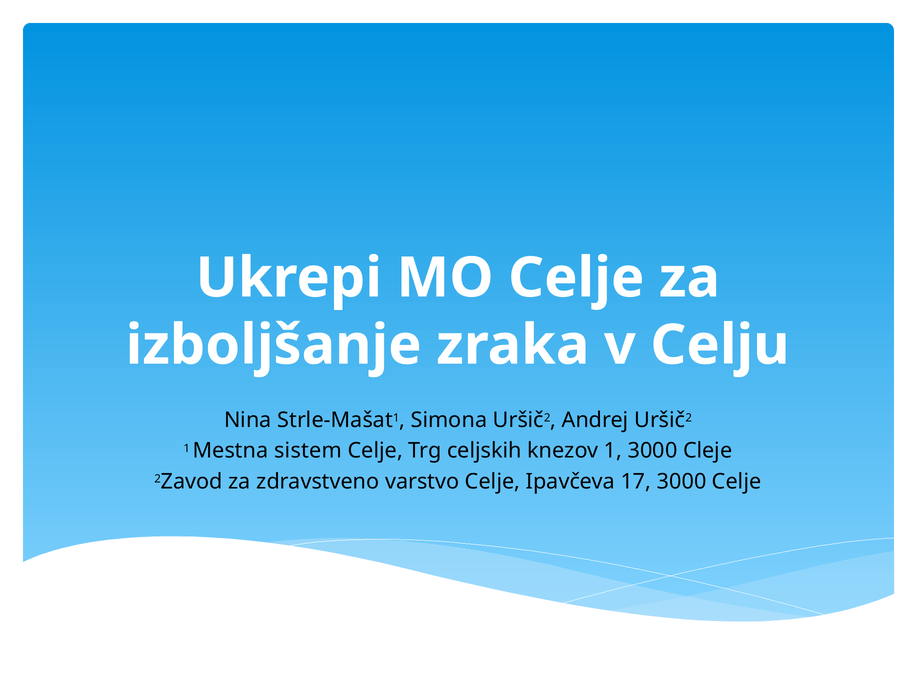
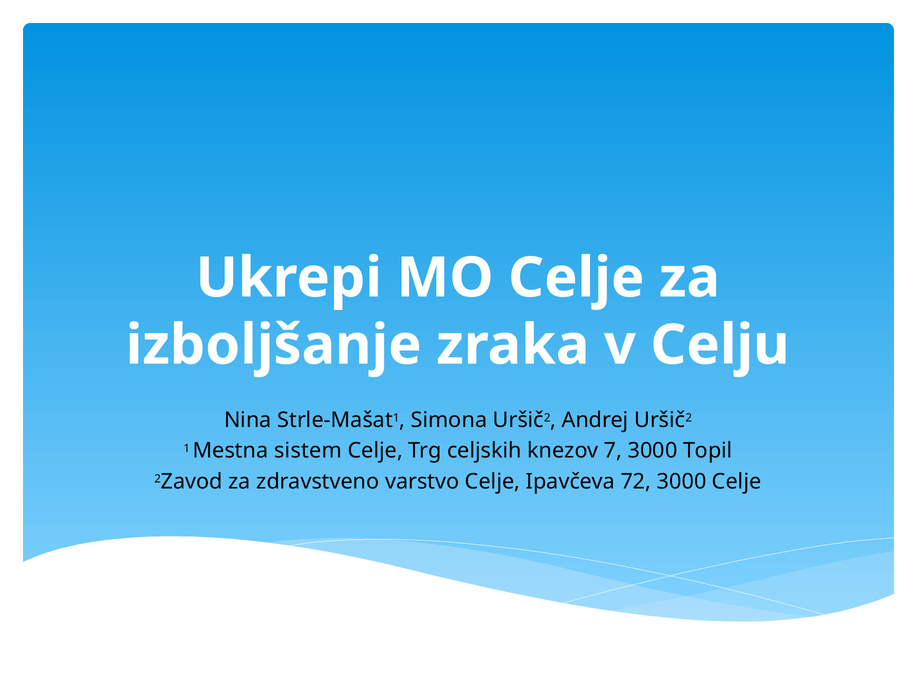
knezov 1: 1 -> 7 (613, 451)
Cleje: Cleje -> Topil (708, 451)
17: 17 -> 72 (636, 481)
